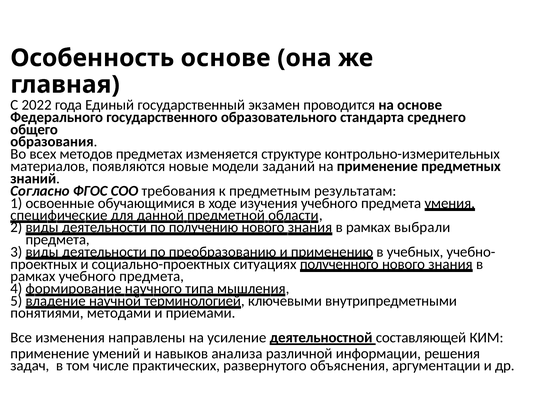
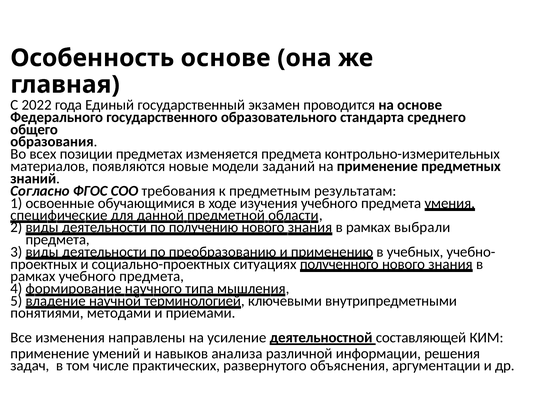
методов: методов -> позиции (86, 154)
изменяется структуре: структуре -> предмета (291, 154)
